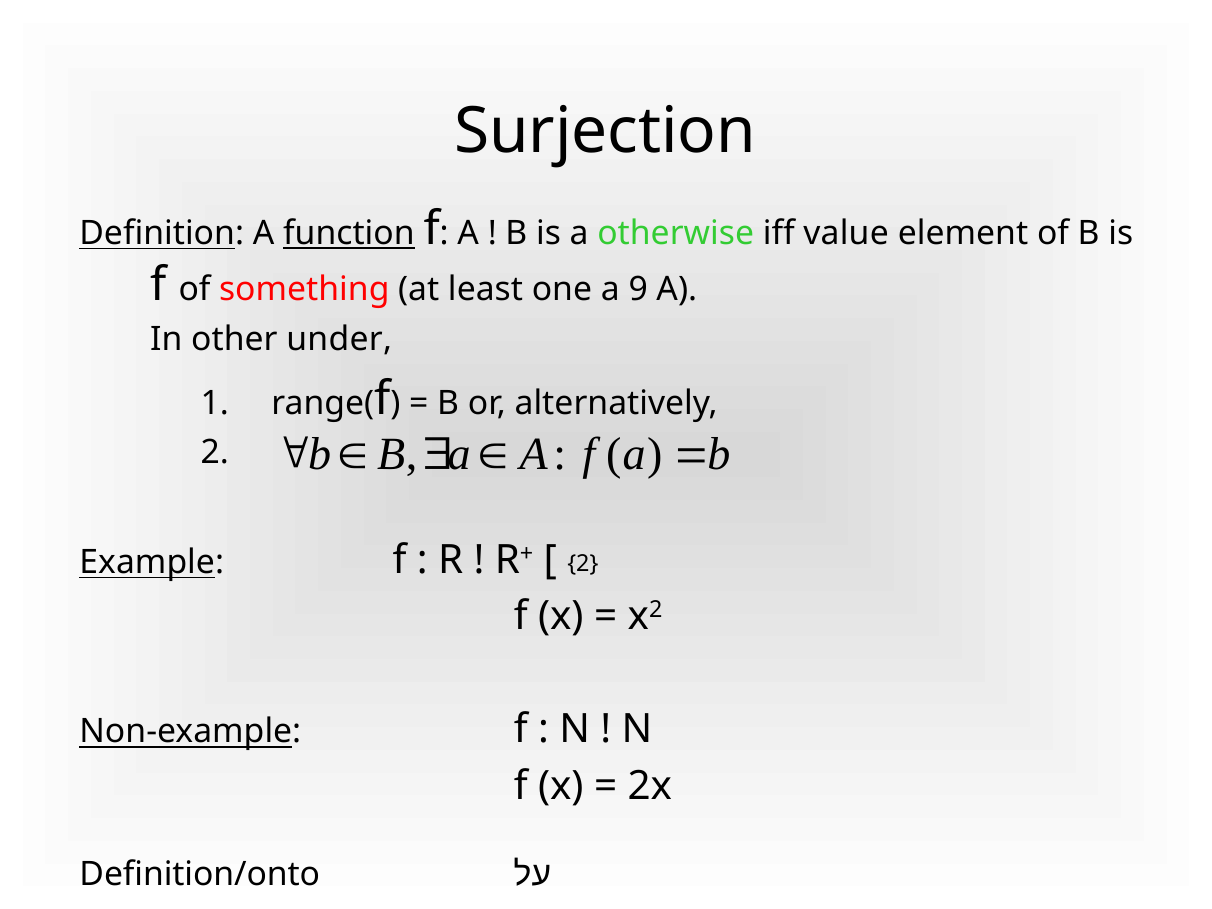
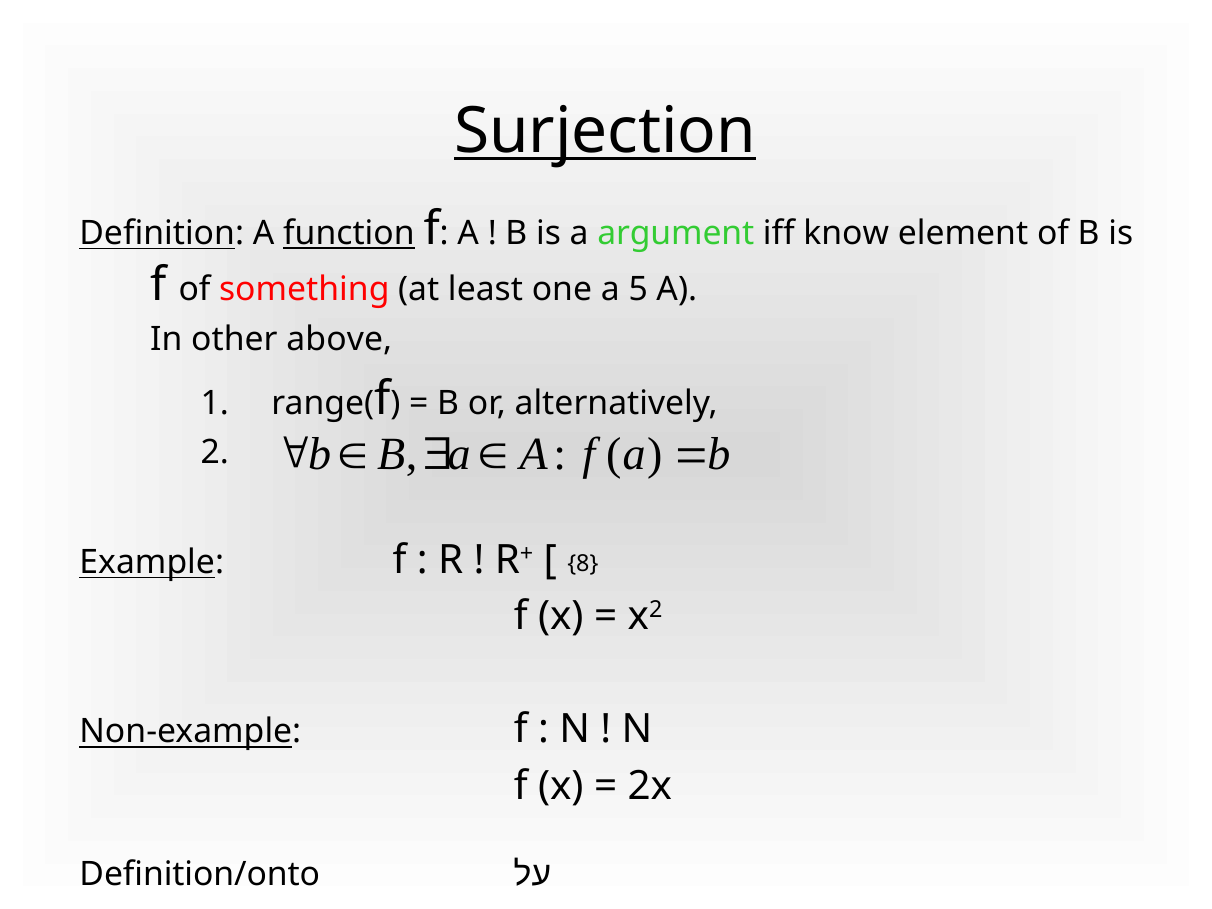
Surjection underline: none -> present (605, 131)
otherwise: otherwise -> argument (676, 233)
value: value -> know (846, 233)
9: 9 -> 5 (638, 290)
under: under -> above (339, 340)
2: 2 -> 8 (583, 564)
